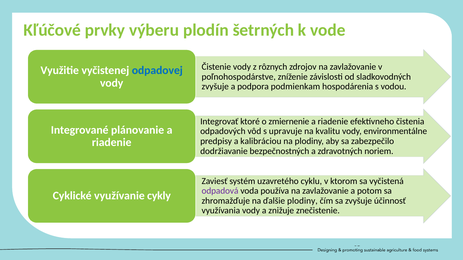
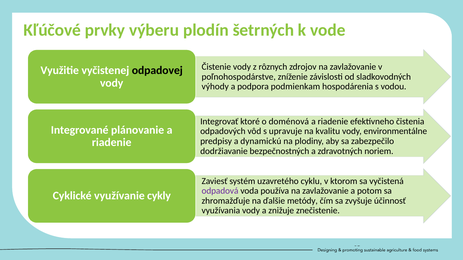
odpadovej colour: blue -> black (157, 71)
zvyšuje: zvyšuje -> výhody (215, 87)
zmiernenie: zmiernenie -> doménová (289, 122)
kalibráciou: kalibráciou -> dynamickú (261, 141)
ďalšie plodiny: plodiny -> metódy (302, 201)
